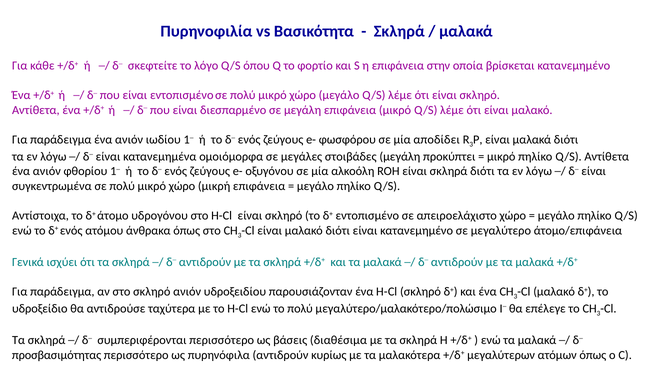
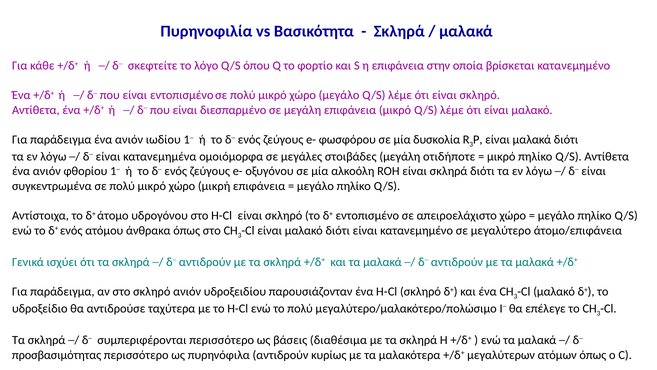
αποδίδει: αποδίδει -> δυσκολία (437, 139)
προκύπτει: προκύπτει -> οτιδήποτε (449, 156)
